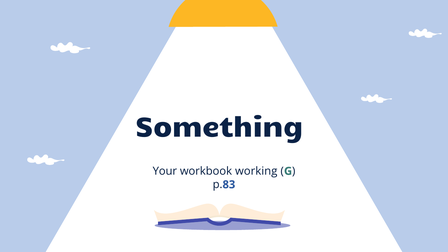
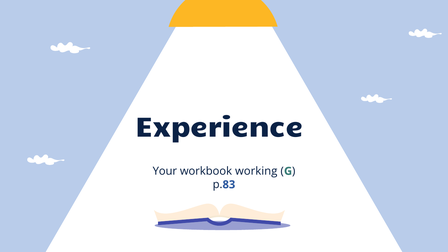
Something: Something -> Experience (219, 128)
